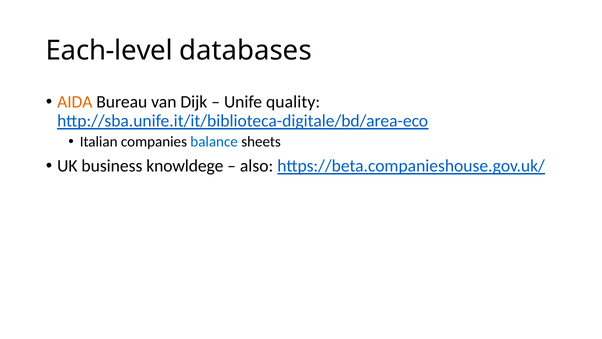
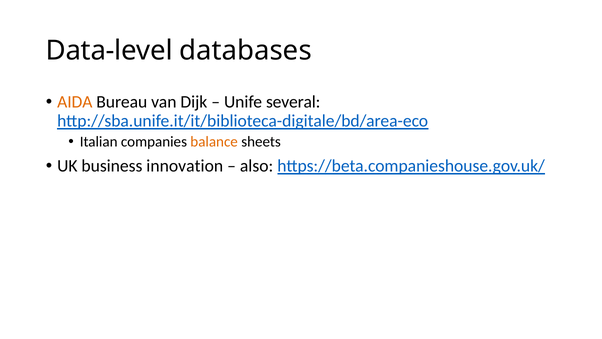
Each-level: Each-level -> Data-level (109, 51)
quality: quality -> several (293, 102)
balance colour: blue -> orange (214, 142)
knowldege: knowldege -> innovation (185, 166)
